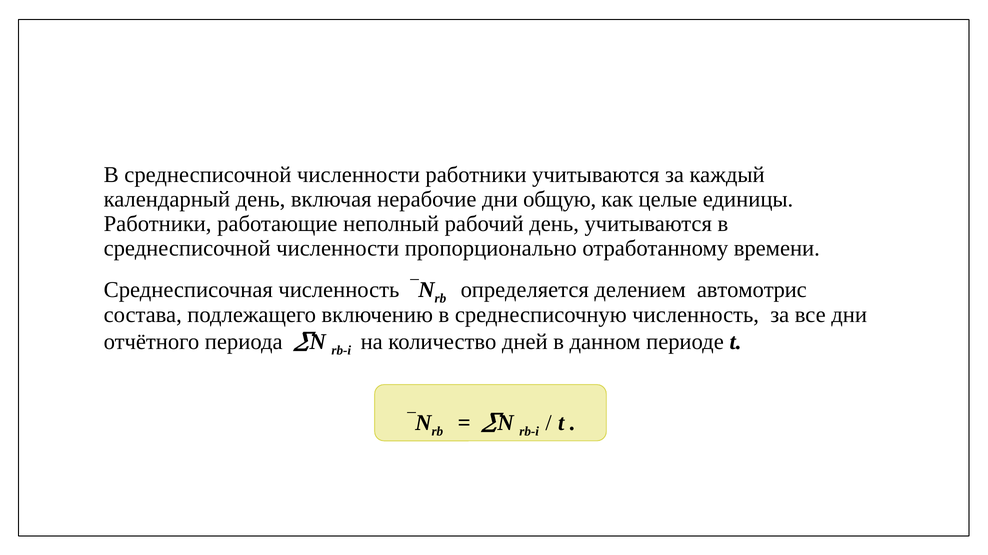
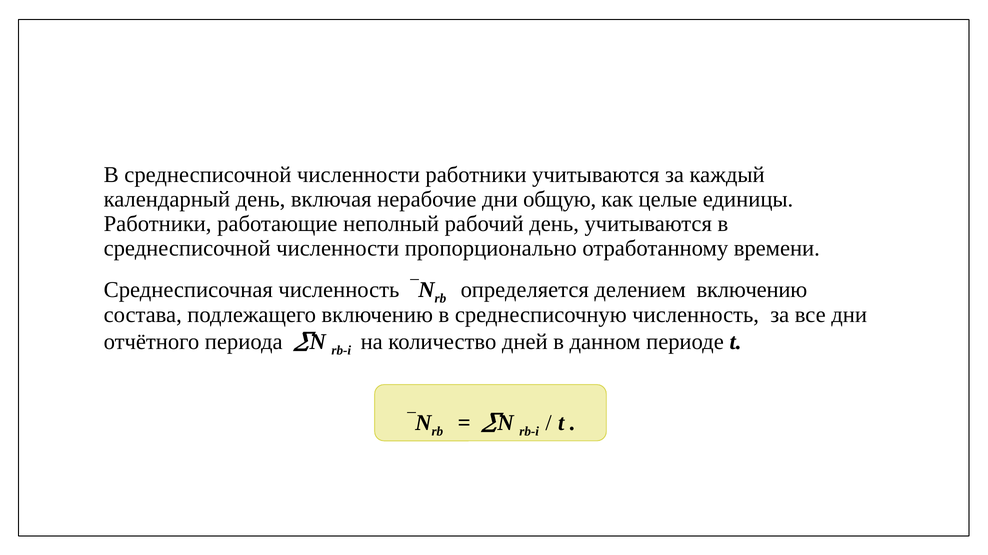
делением автомотрис: автомотрис -> включению (752, 290)
